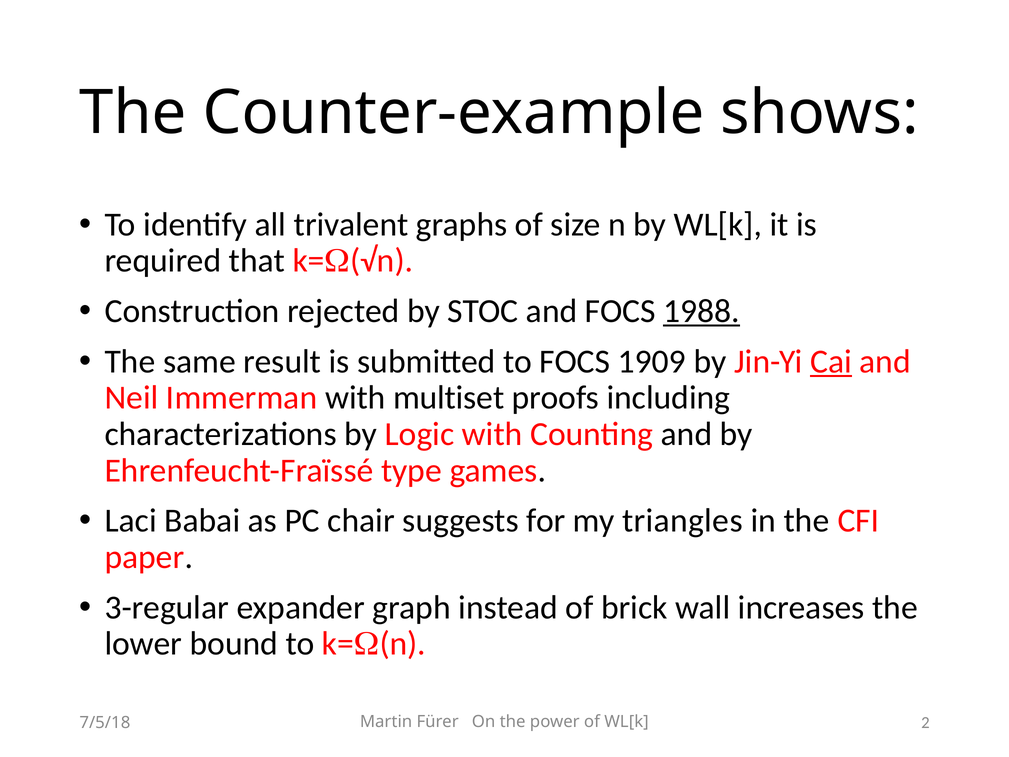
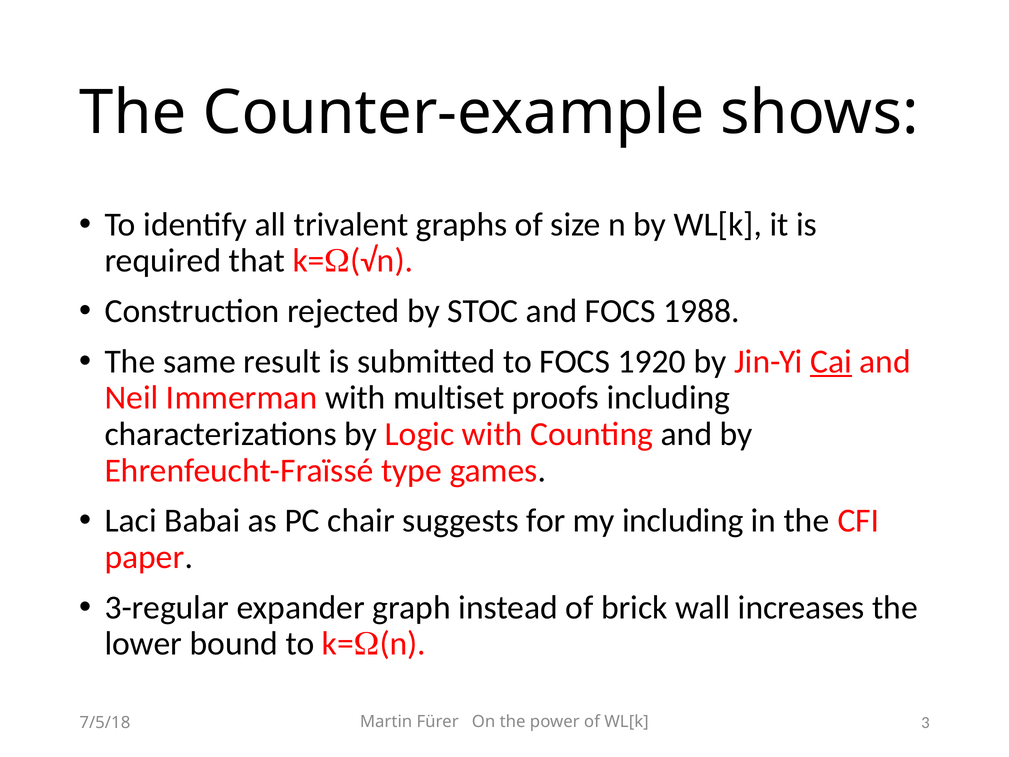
1988 underline: present -> none (702, 311)
1909: 1909 -> 1920 (652, 361)
my triangles: triangles -> including (683, 521)
2: 2 -> 3 (925, 723)
